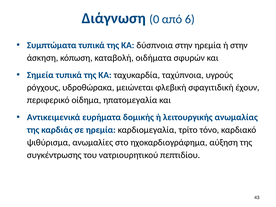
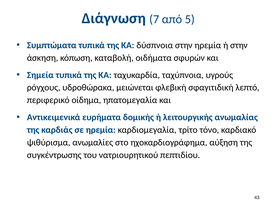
0: 0 -> 7 (154, 19)
6: 6 -> 5 (190, 19)
έχουν: έχουν -> λεπτό (247, 88)
